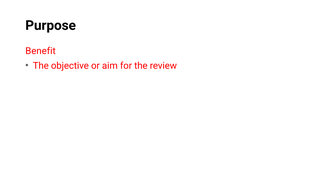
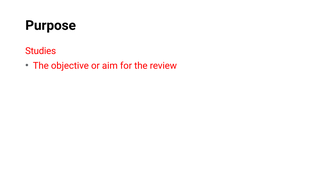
Benefit: Benefit -> Studies (41, 51)
